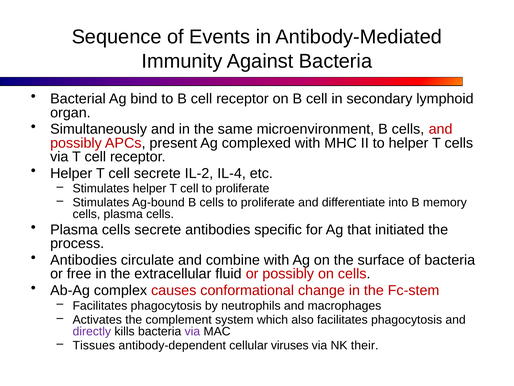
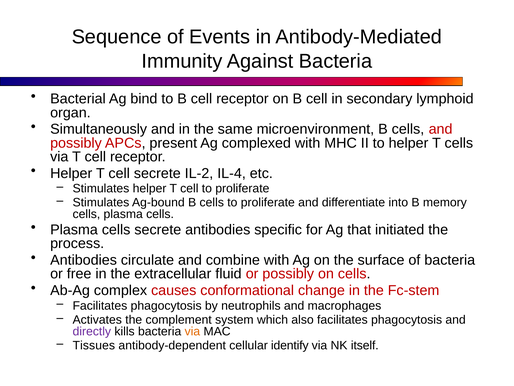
via colour: purple -> orange (192, 331)
viruses: viruses -> identify (290, 345)
their: their -> itself (365, 345)
